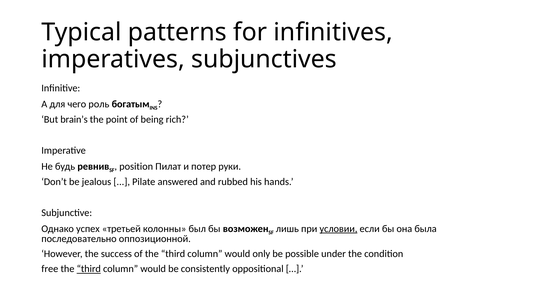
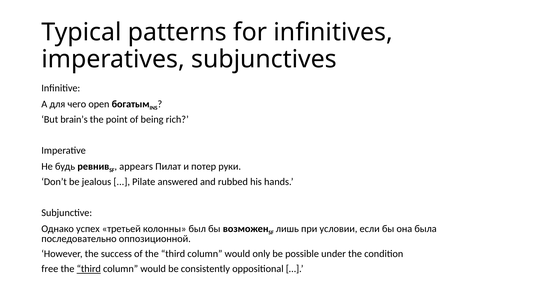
роль: роль -> open (99, 104)
position: position -> appears (136, 166)
условии underline: present -> none (338, 228)
